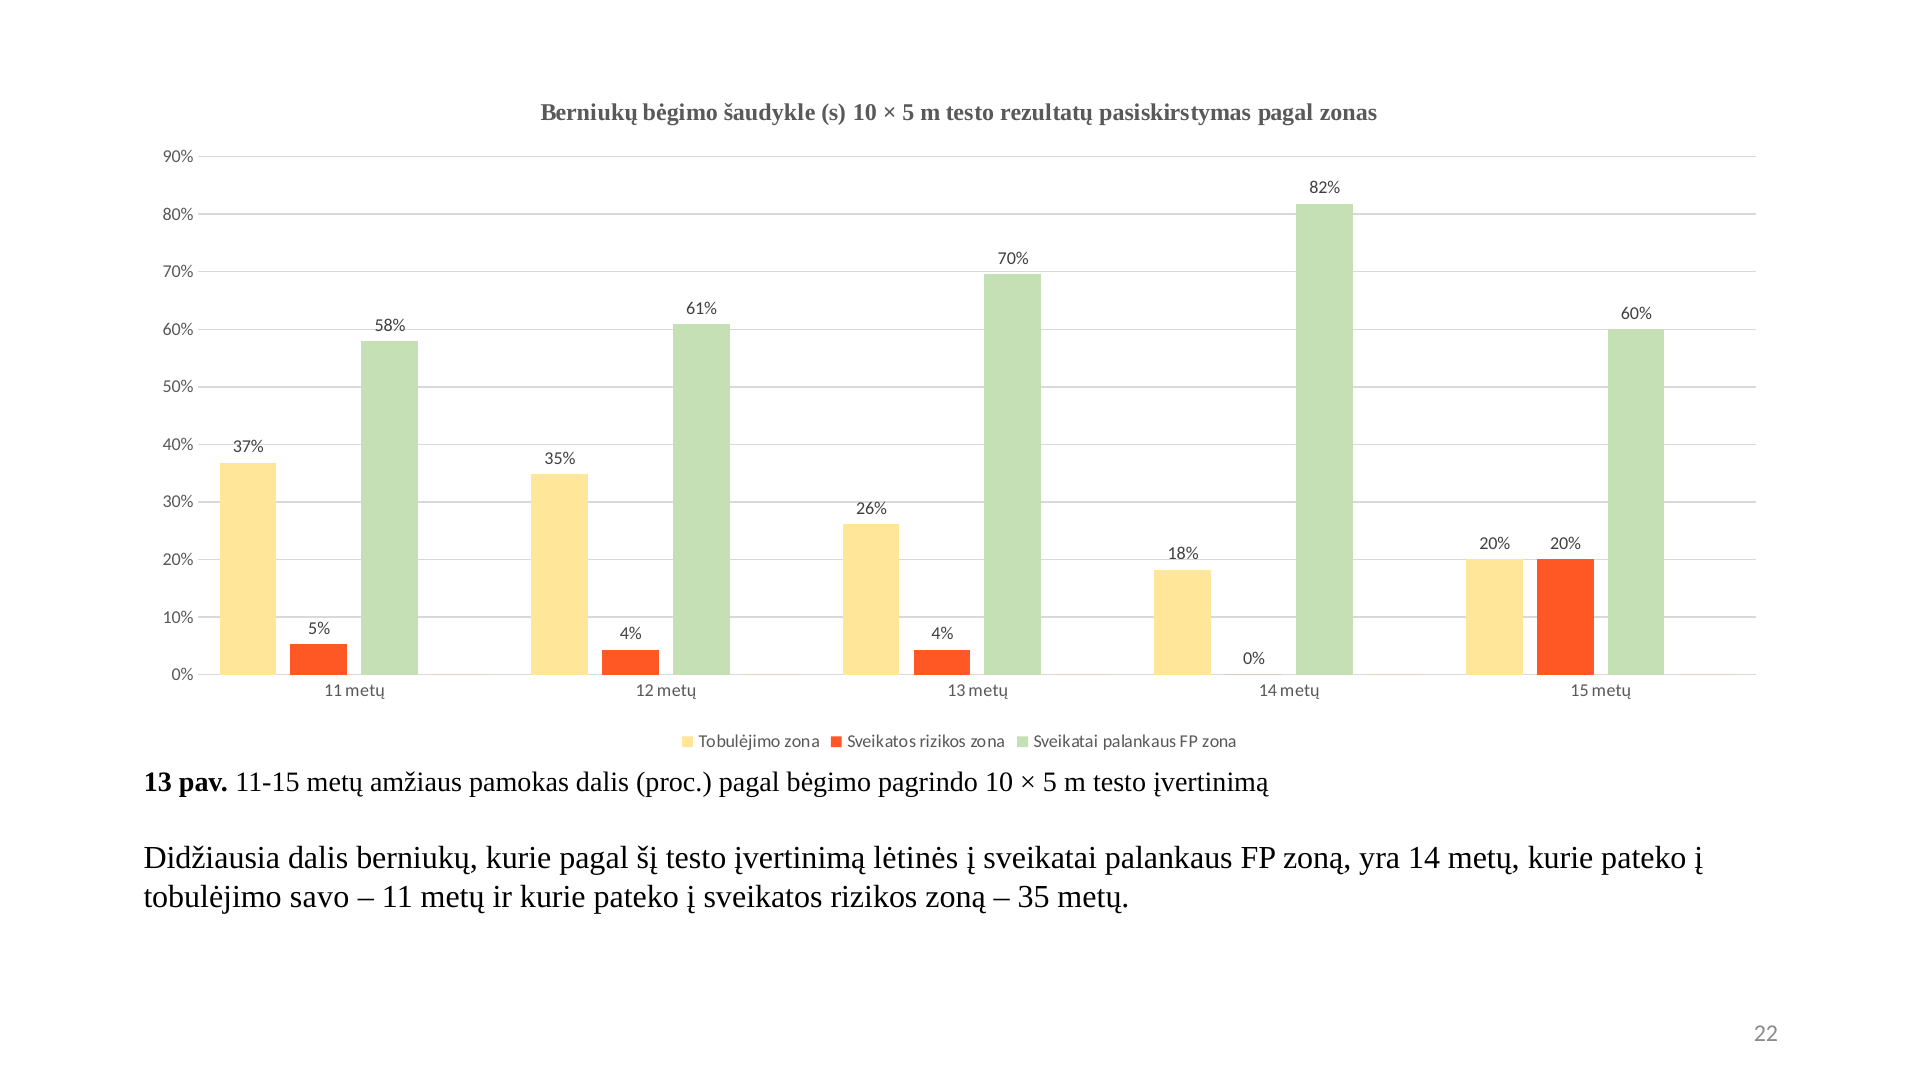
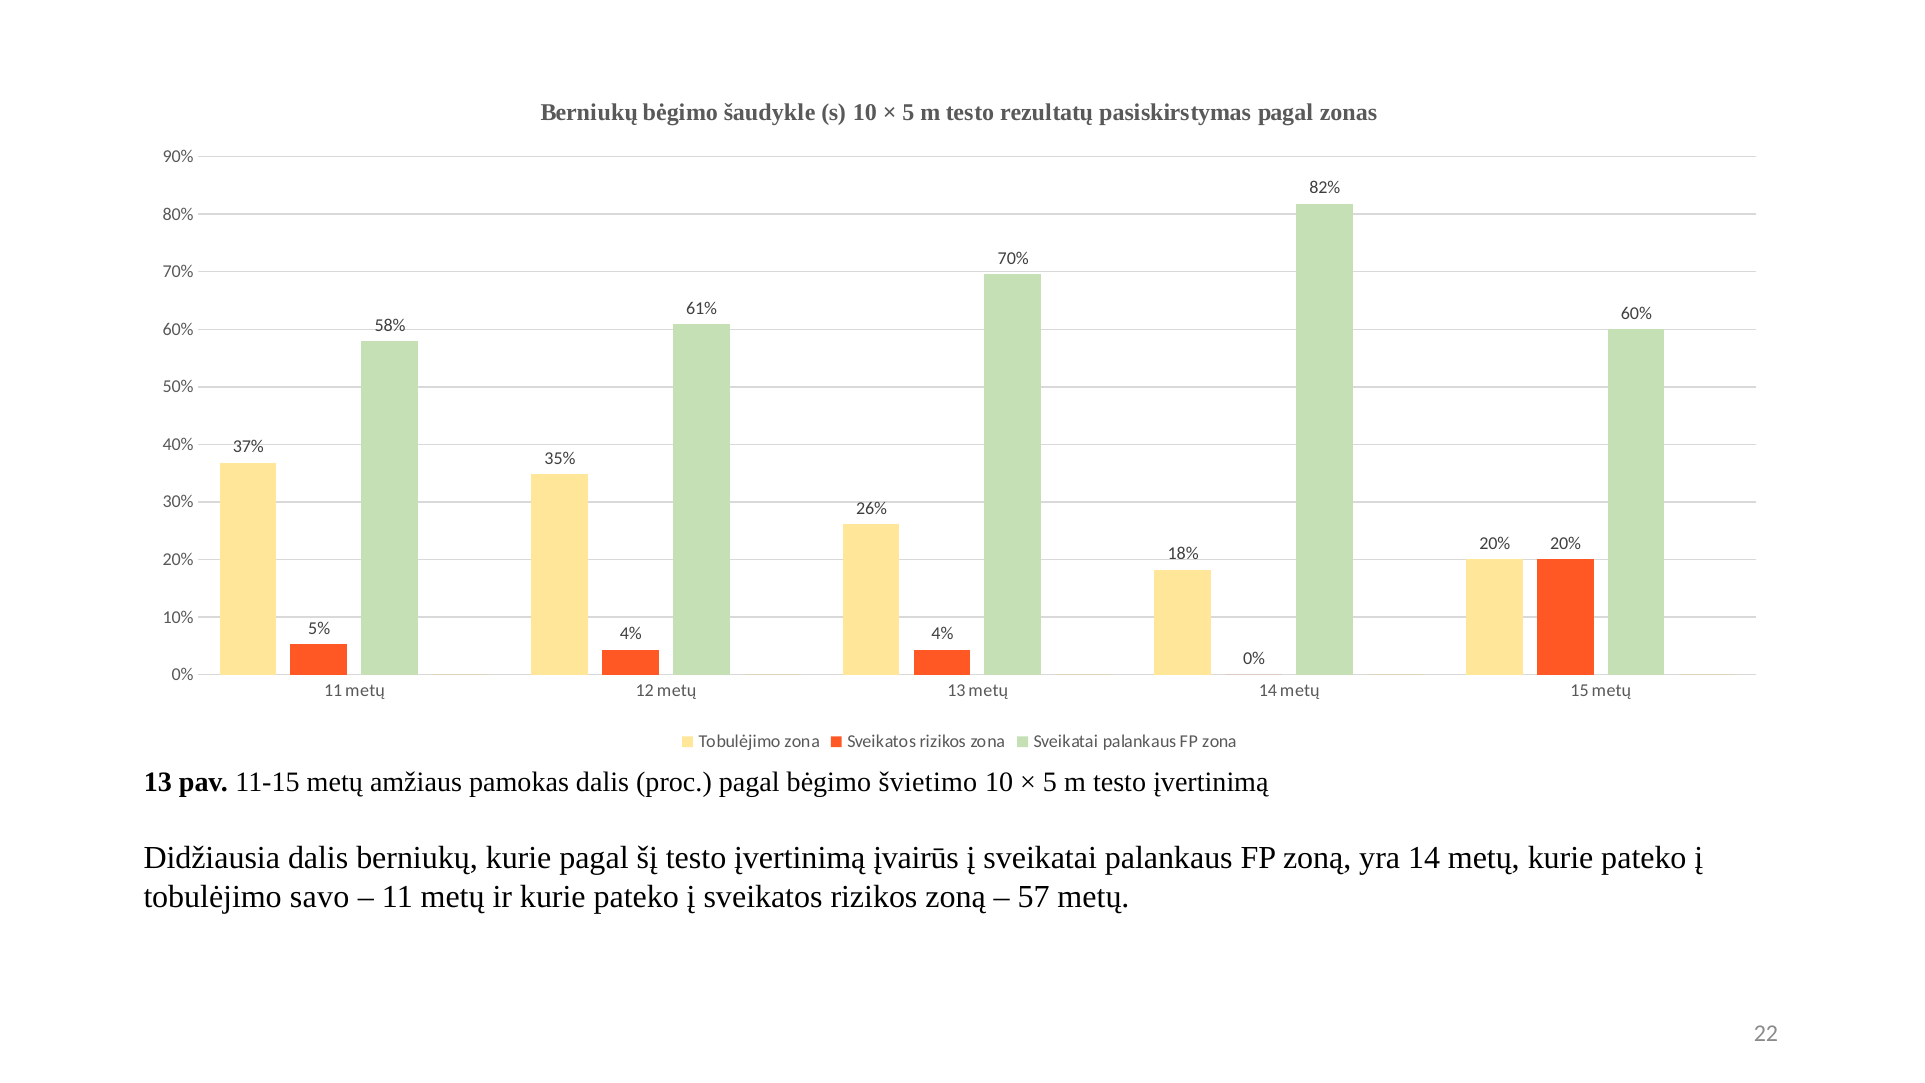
pagrindo: pagrindo -> švietimo (928, 783)
lėtinės: lėtinės -> įvairūs (916, 858)
35: 35 -> 57 (1034, 896)
